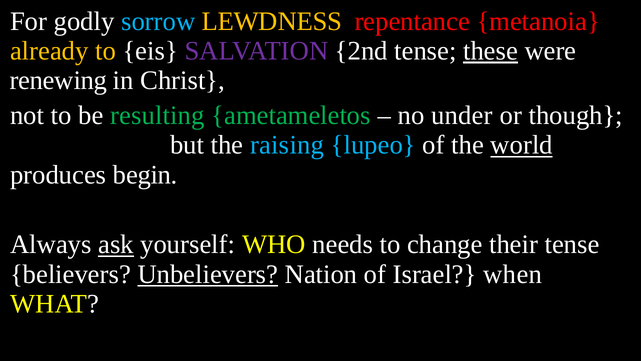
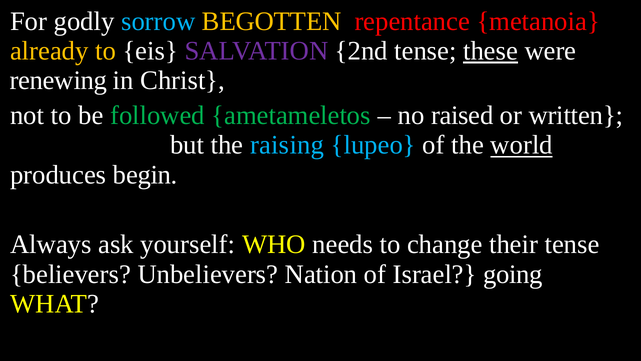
LEWDNESS: LEWDNESS -> BEGOTTEN (272, 21)
resulting: resulting -> followed (157, 115)
under: under -> raised (462, 115)
though: though -> written (576, 115)
ask underline: present -> none (116, 244)
Unbelievers underline: present -> none (208, 274)
when: when -> going (513, 274)
